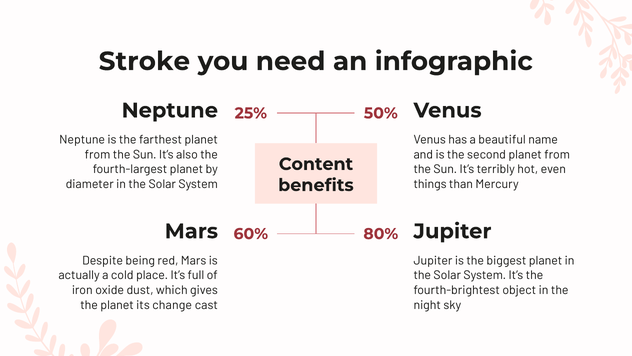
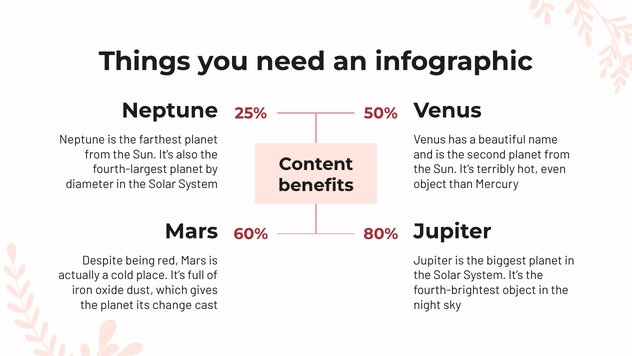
Stroke: Stroke -> Things (145, 61)
things: things -> object (430, 184)
